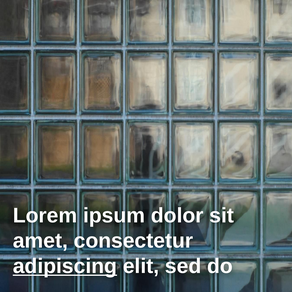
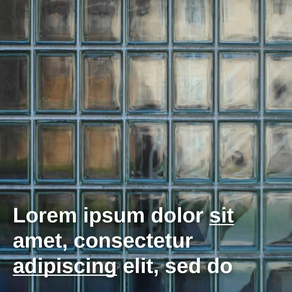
sit underline: none -> present (222, 215)
